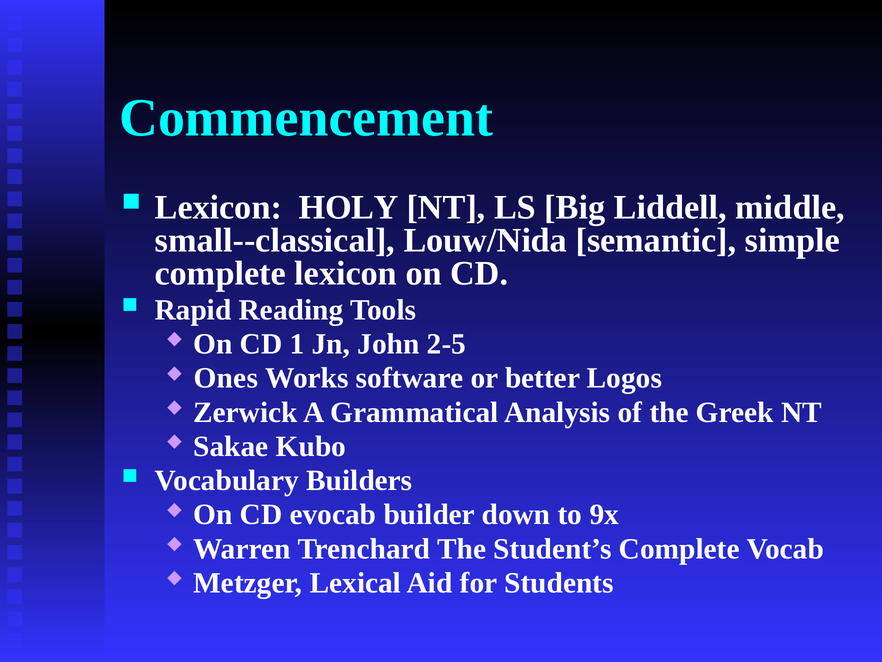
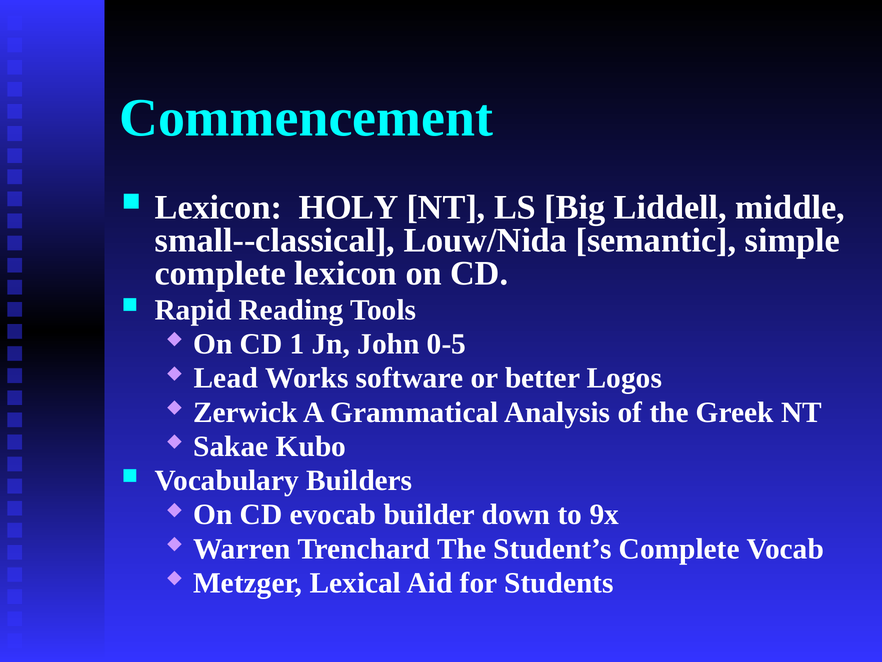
2-5: 2-5 -> 0-5 (446, 344)
Ones: Ones -> Lead (226, 378)
